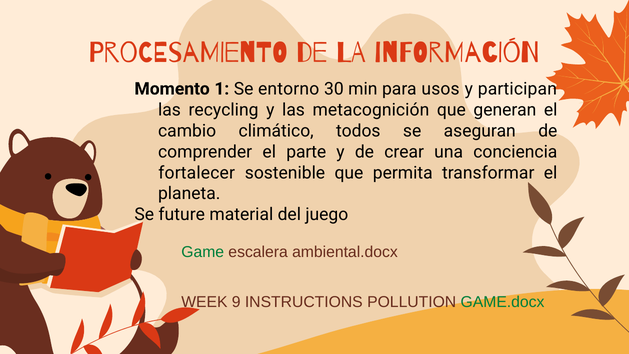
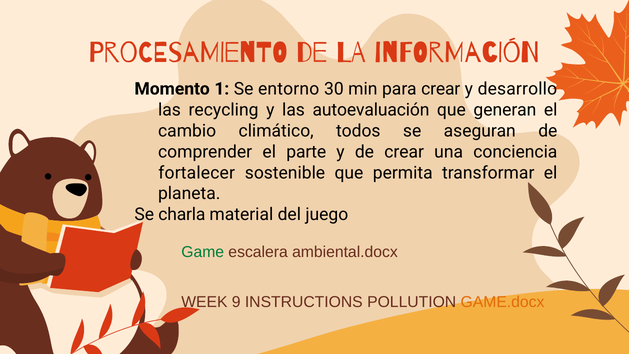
para usos: usos -> crear (441, 89)
participan: participan -> desarrollo (517, 89)
metacognición: metacognición -> autoevaluación (371, 110)
future: future -> charla (182, 215)
GAME.docx colour: green -> orange (503, 302)
